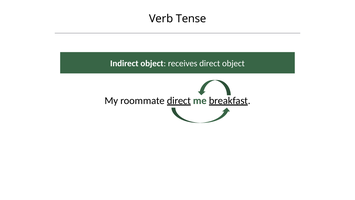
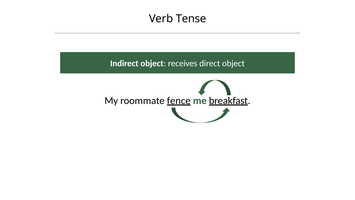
roommate direct: direct -> fence (179, 100)
